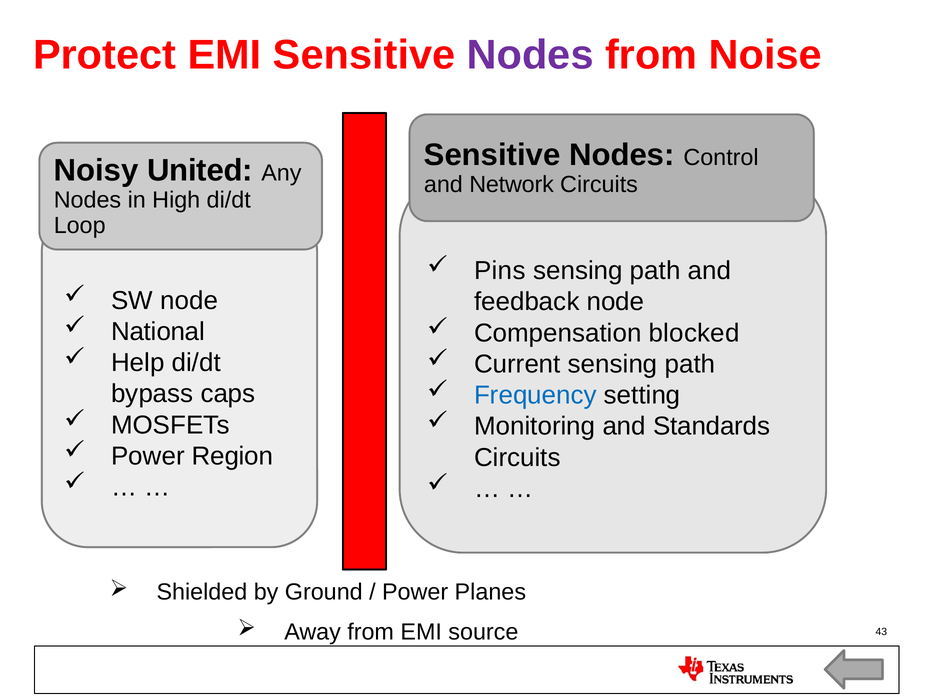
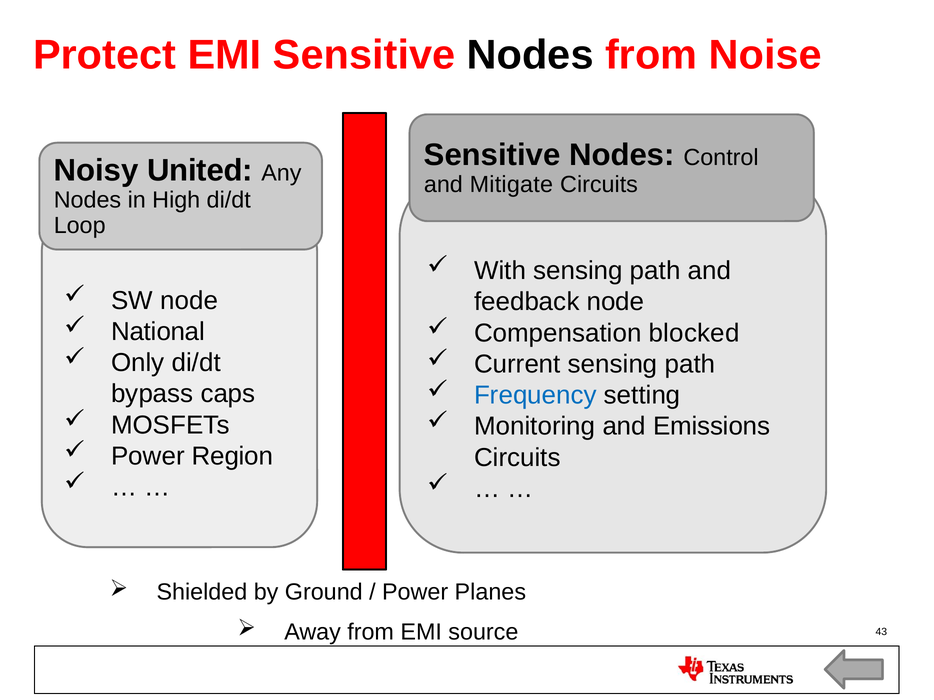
Nodes colour: purple -> black (530, 55)
Network: Network -> Mitigate (511, 185)
Pins: Pins -> With (500, 271)
Help: Help -> Only (138, 363)
Standards: Standards -> Emissions (712, 427)
